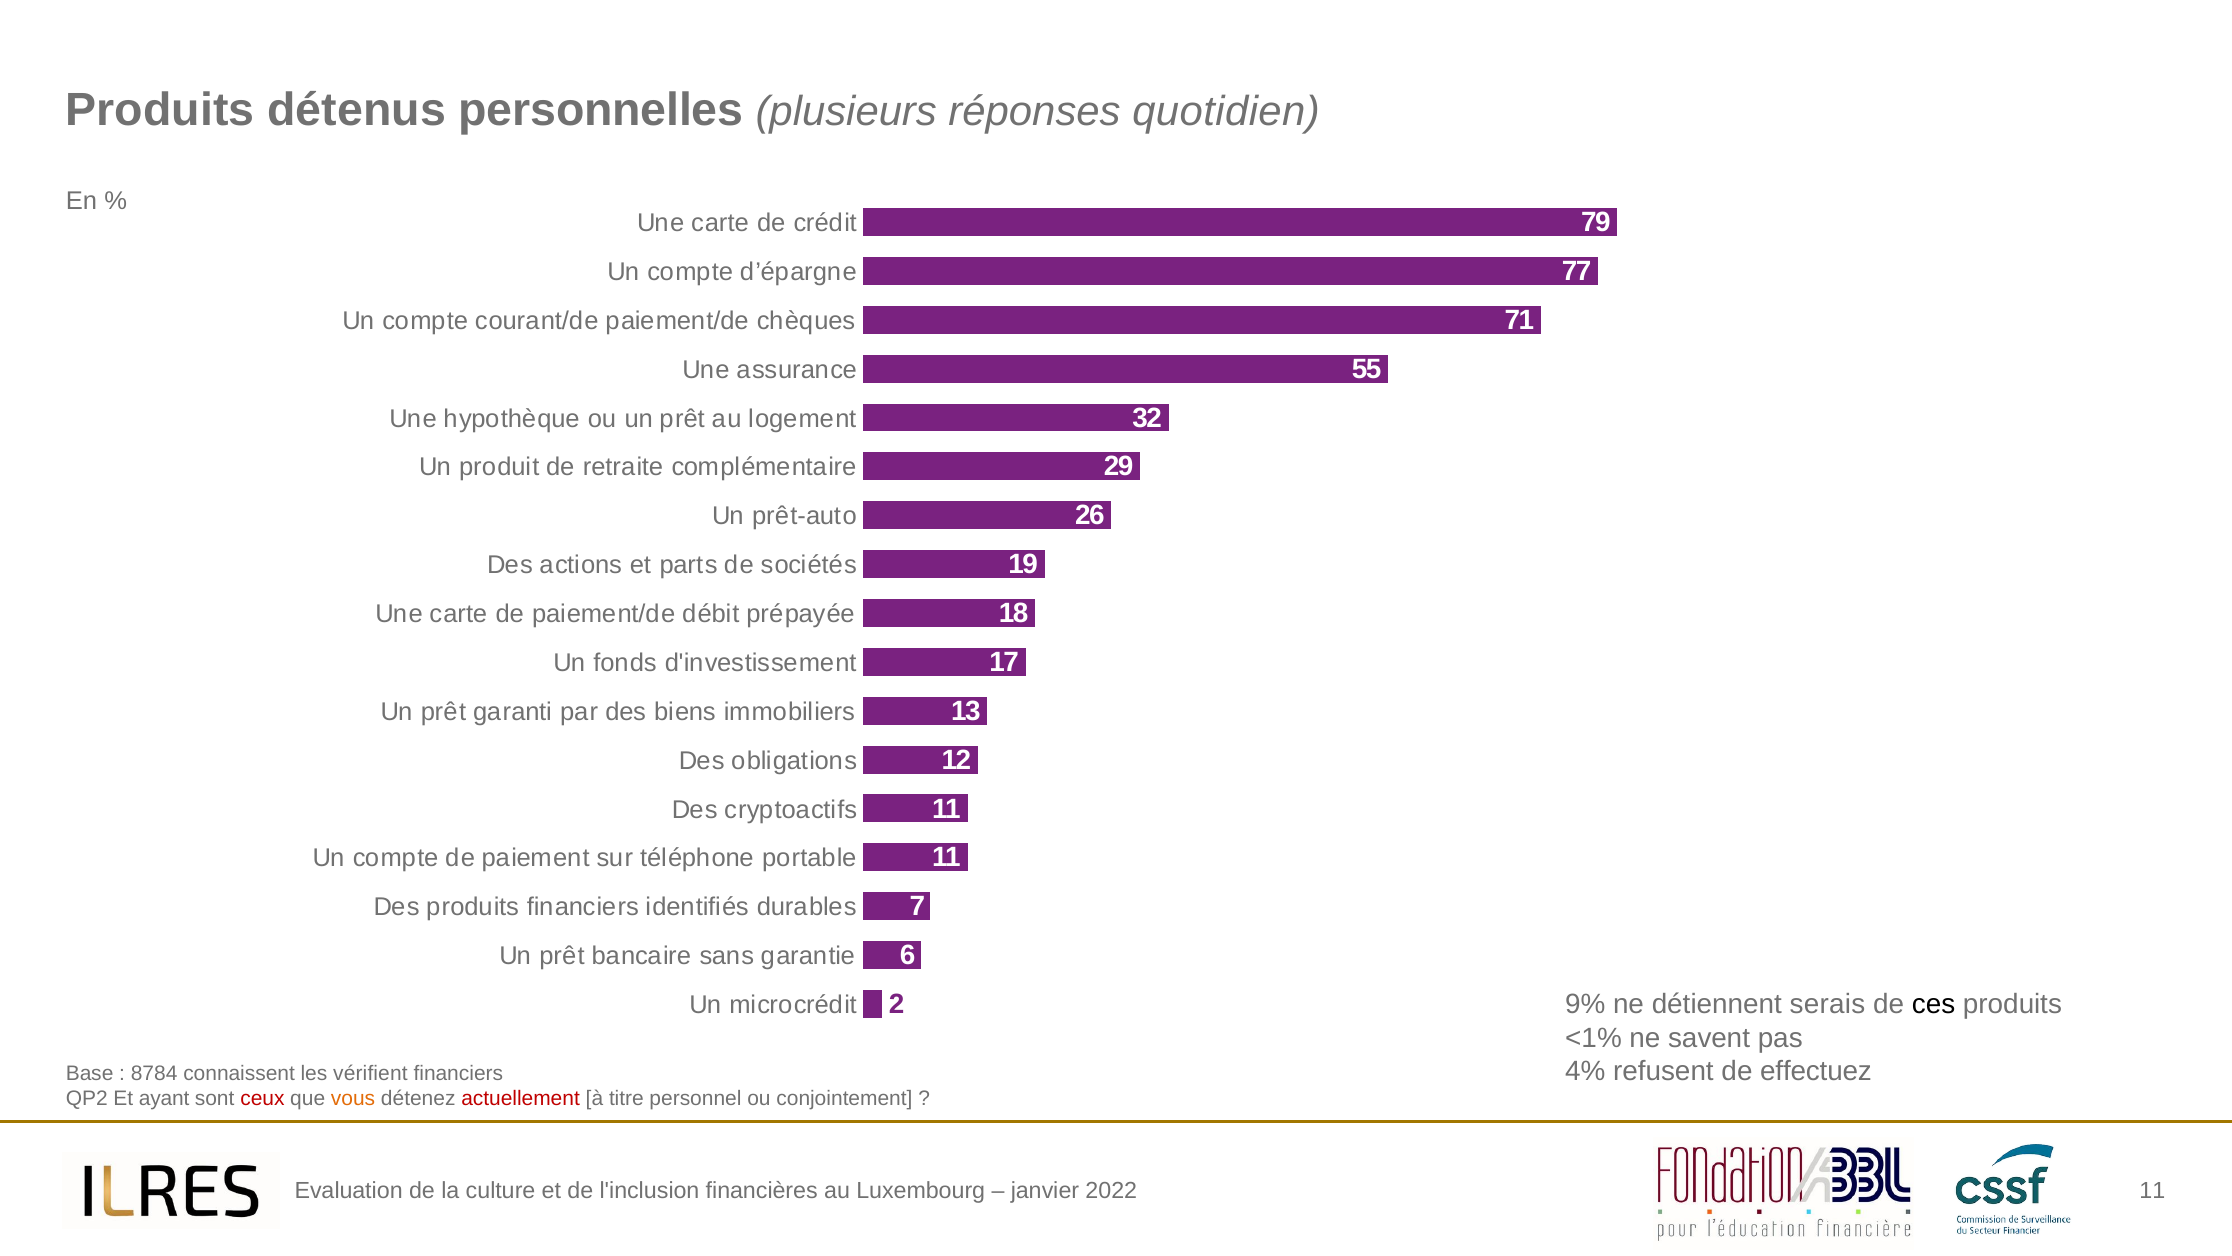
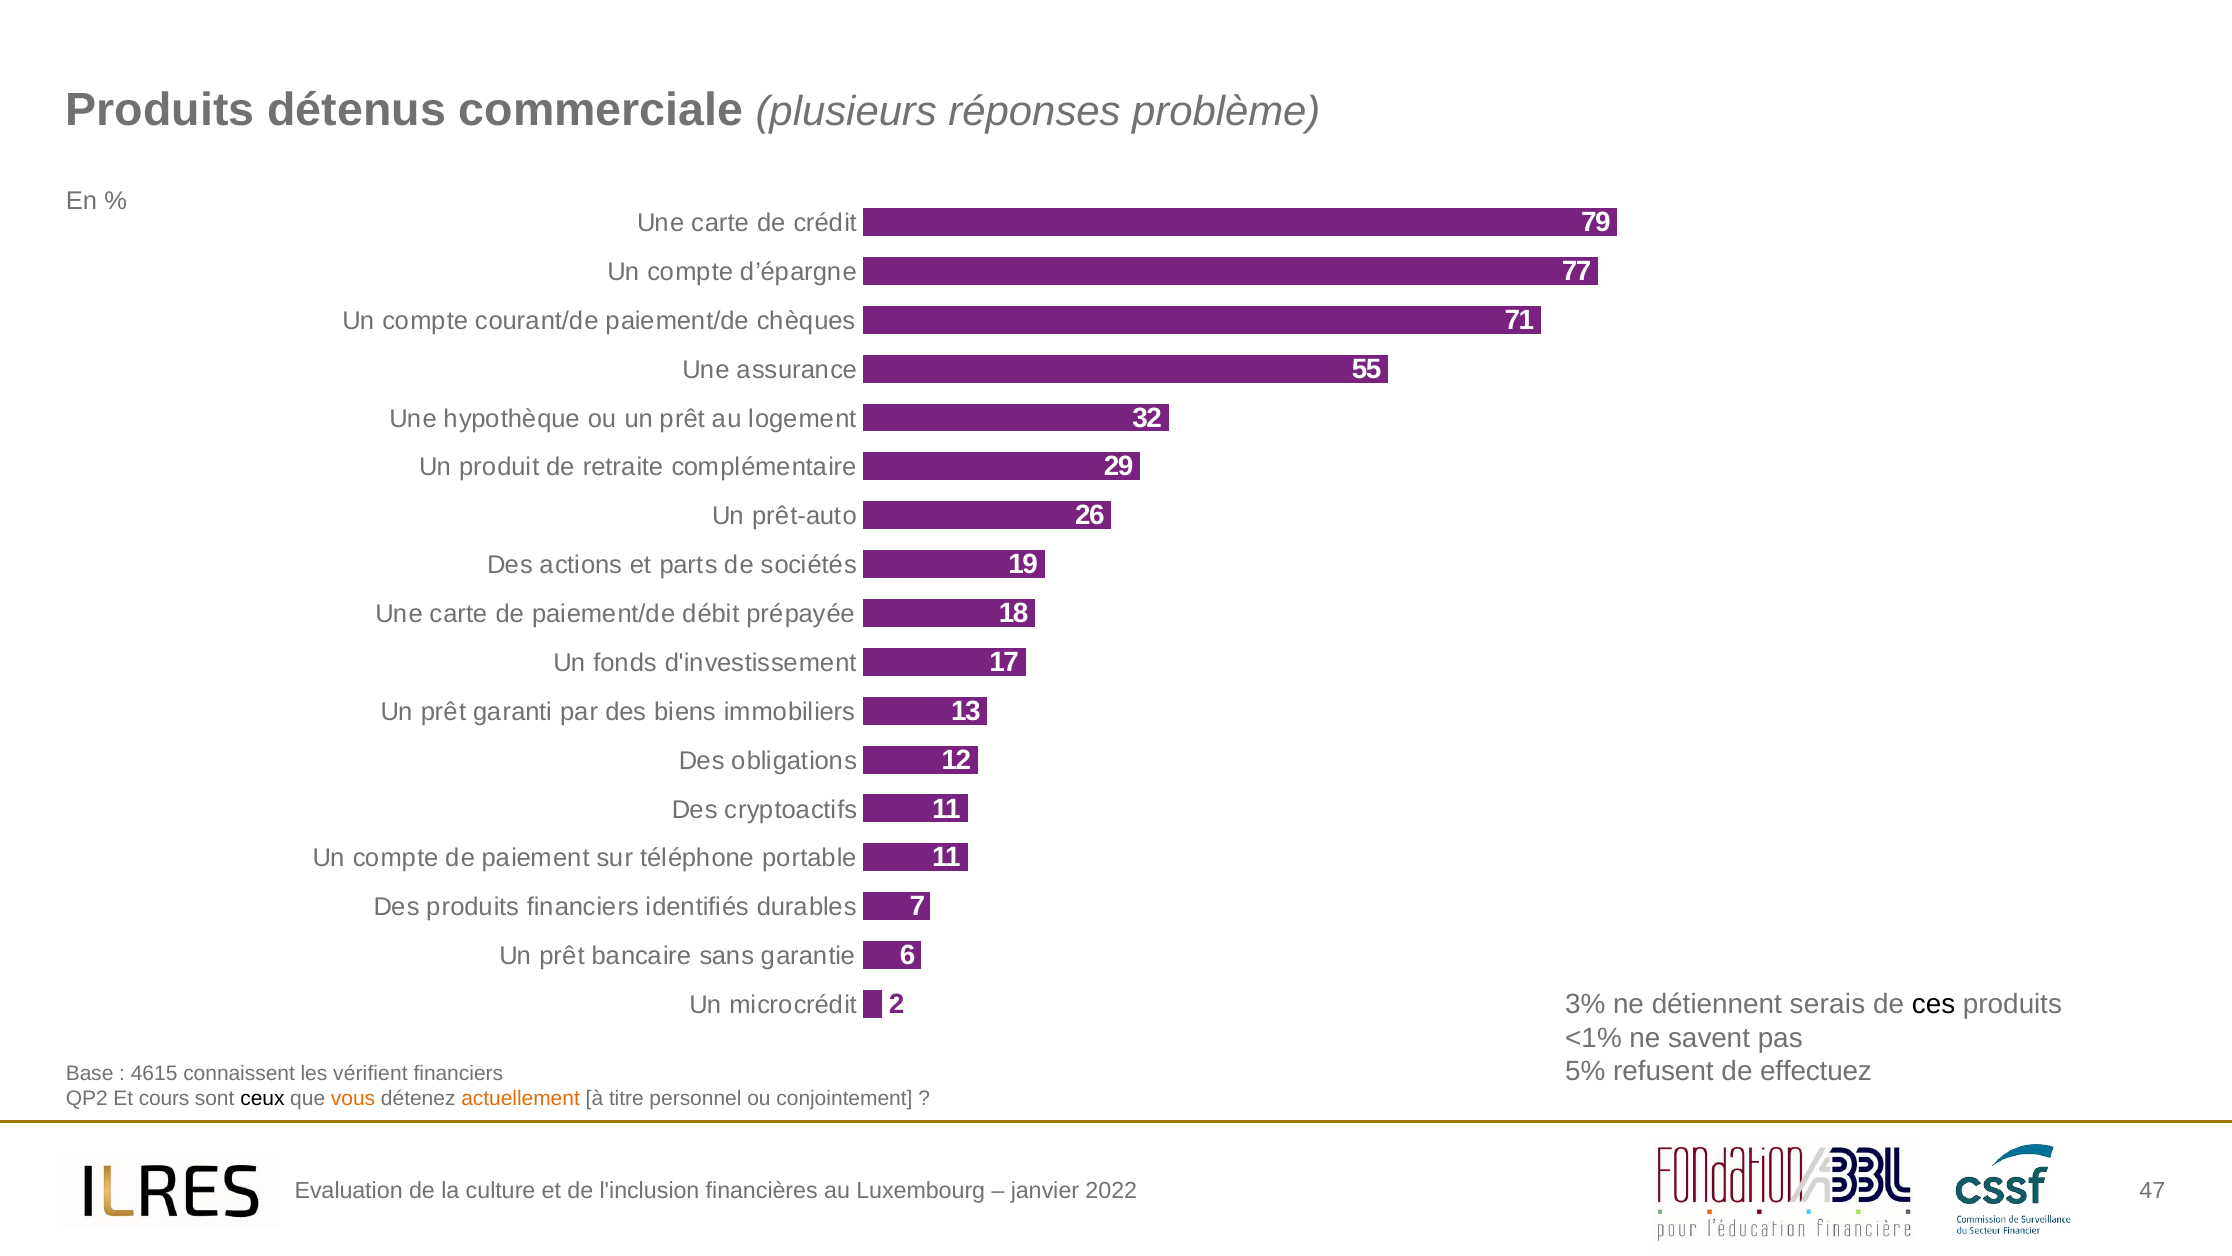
personnelles: personnelles -> commerciale (601, 110)
quotidien: quotidien -> problème (1226, 112)
9%: 9% -> 3% (1585, 1004)
4%: 4% -> 5% (1585, 1071)
8784: 8784 -> 4615 (154, 1073)
ayant: ayant -> cours (164, 1098)
ceux colour: red -> black (262, 1098)
actuellement colour: red -> orange (521, 1098)
11: 11 -> 47 (2152, 1190)
